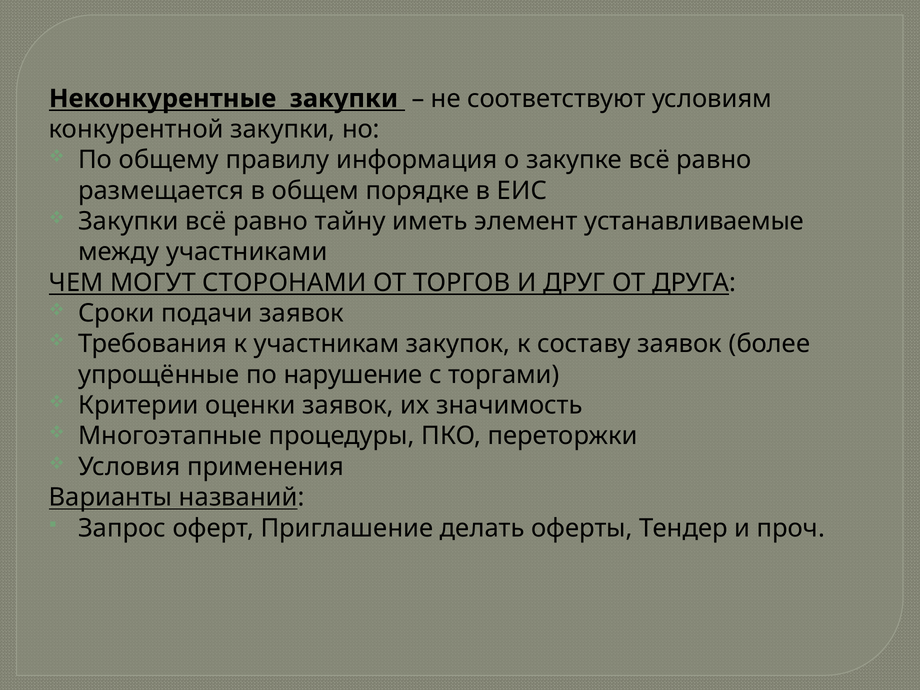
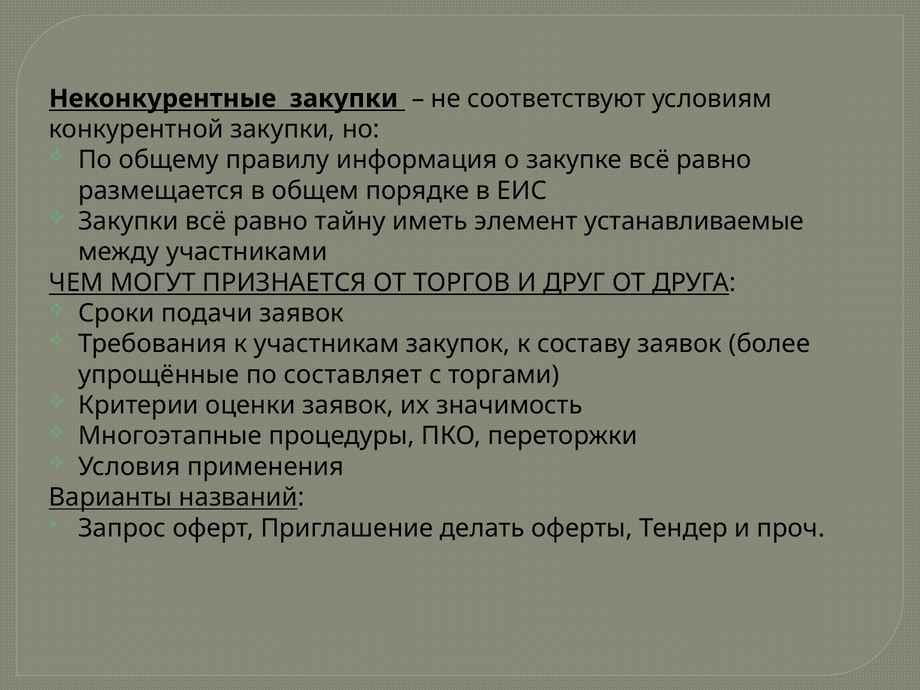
СТОРОНАМИ: СТОРОНАМИ -> ПРИЗНАЕТСЯ (285, 283)
нарушение: нарушение -> составляет (353, 375)
